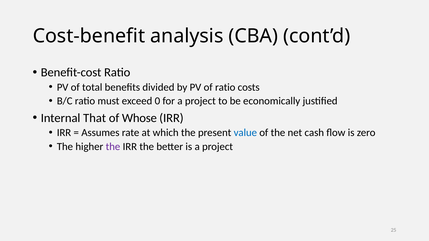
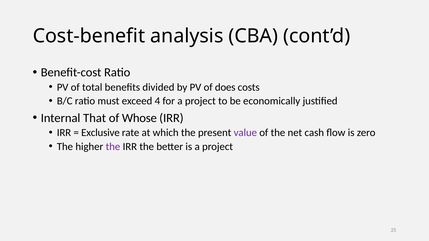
of ratio: ratio -> does (225, 87)
0: 0 -> 4 (157, 101)
Assumes: Assumes -> Exclusive (100, 133)
value colour: blue -> purple (245, 133)
